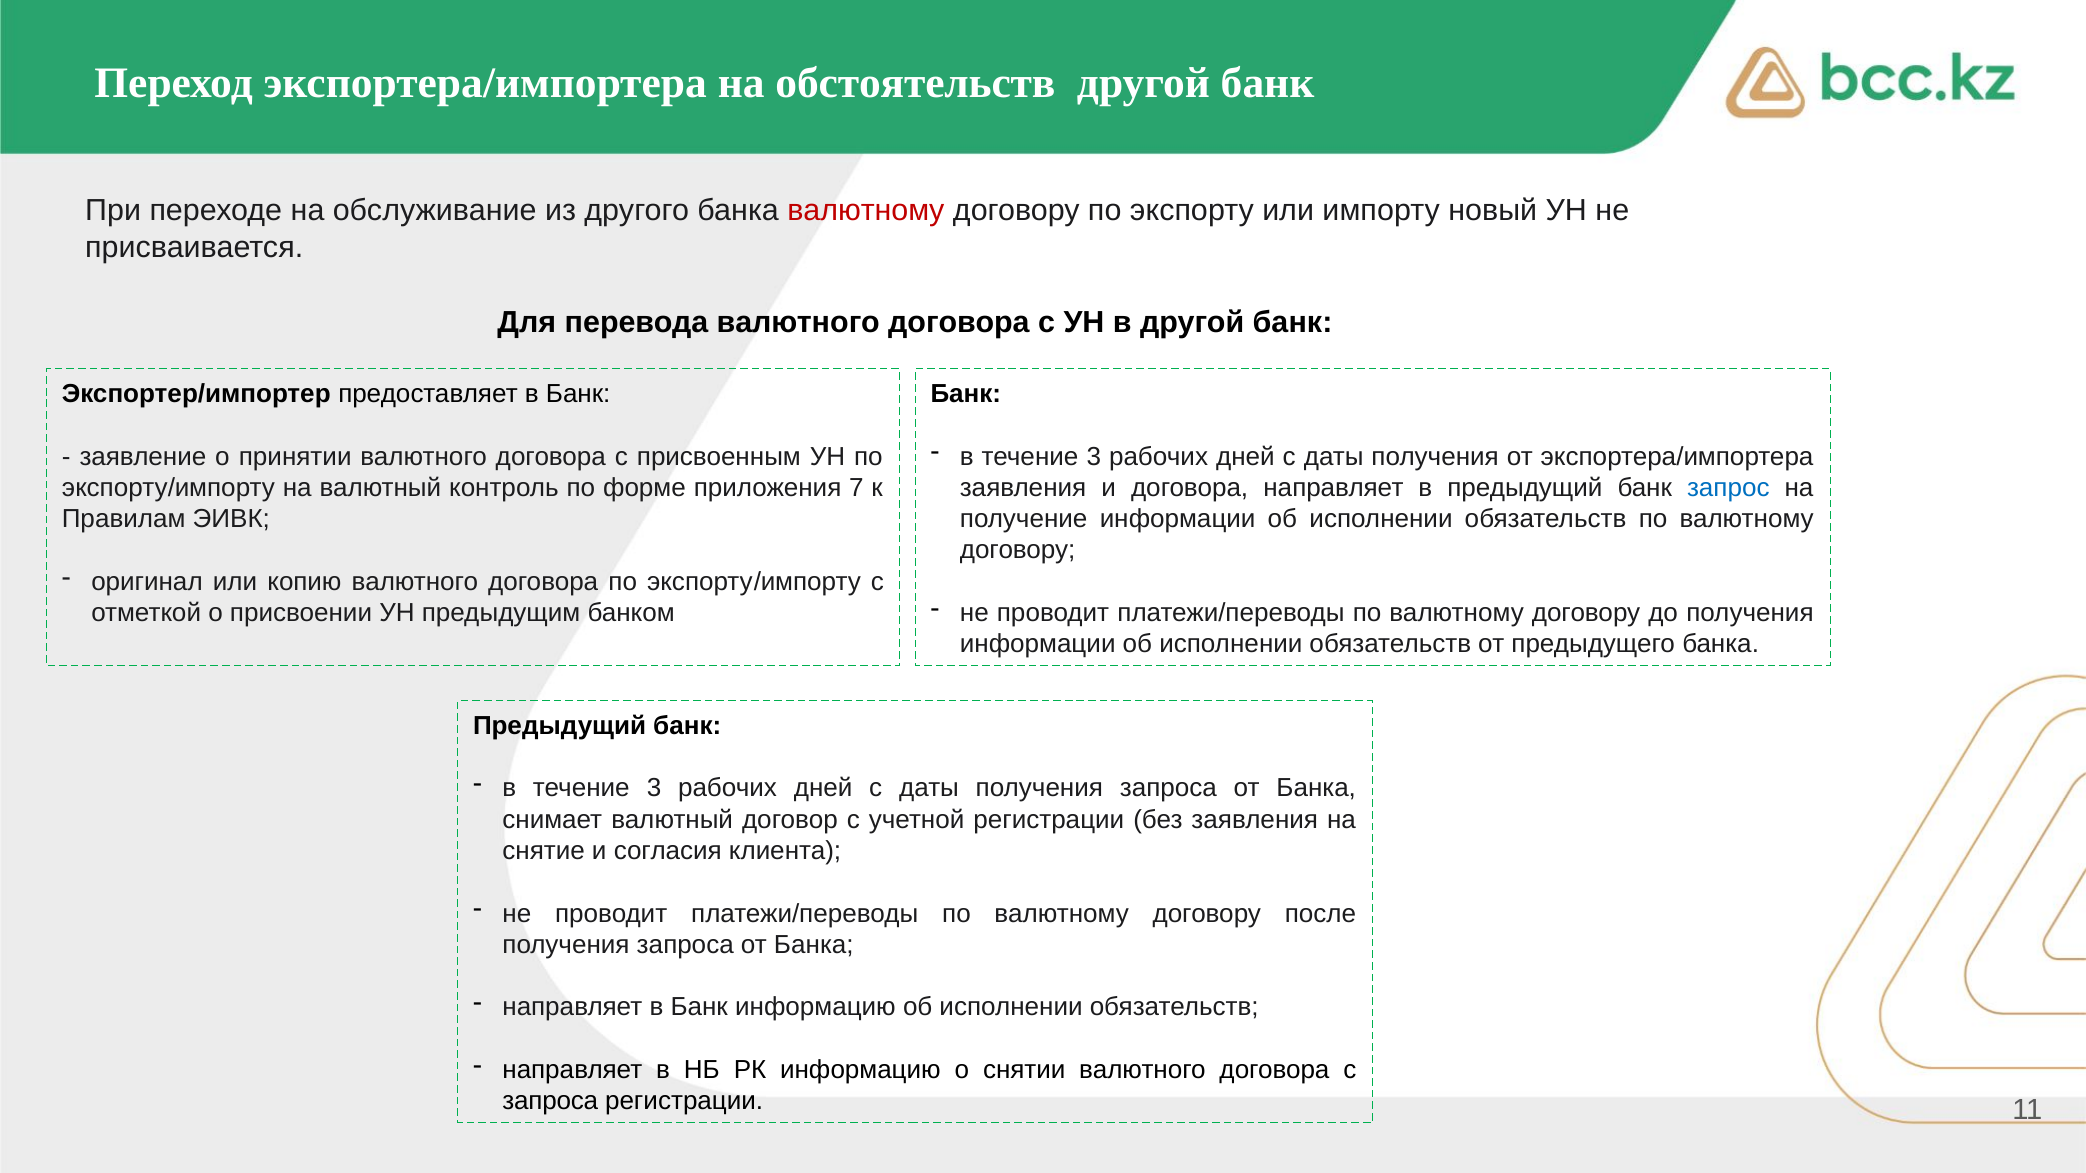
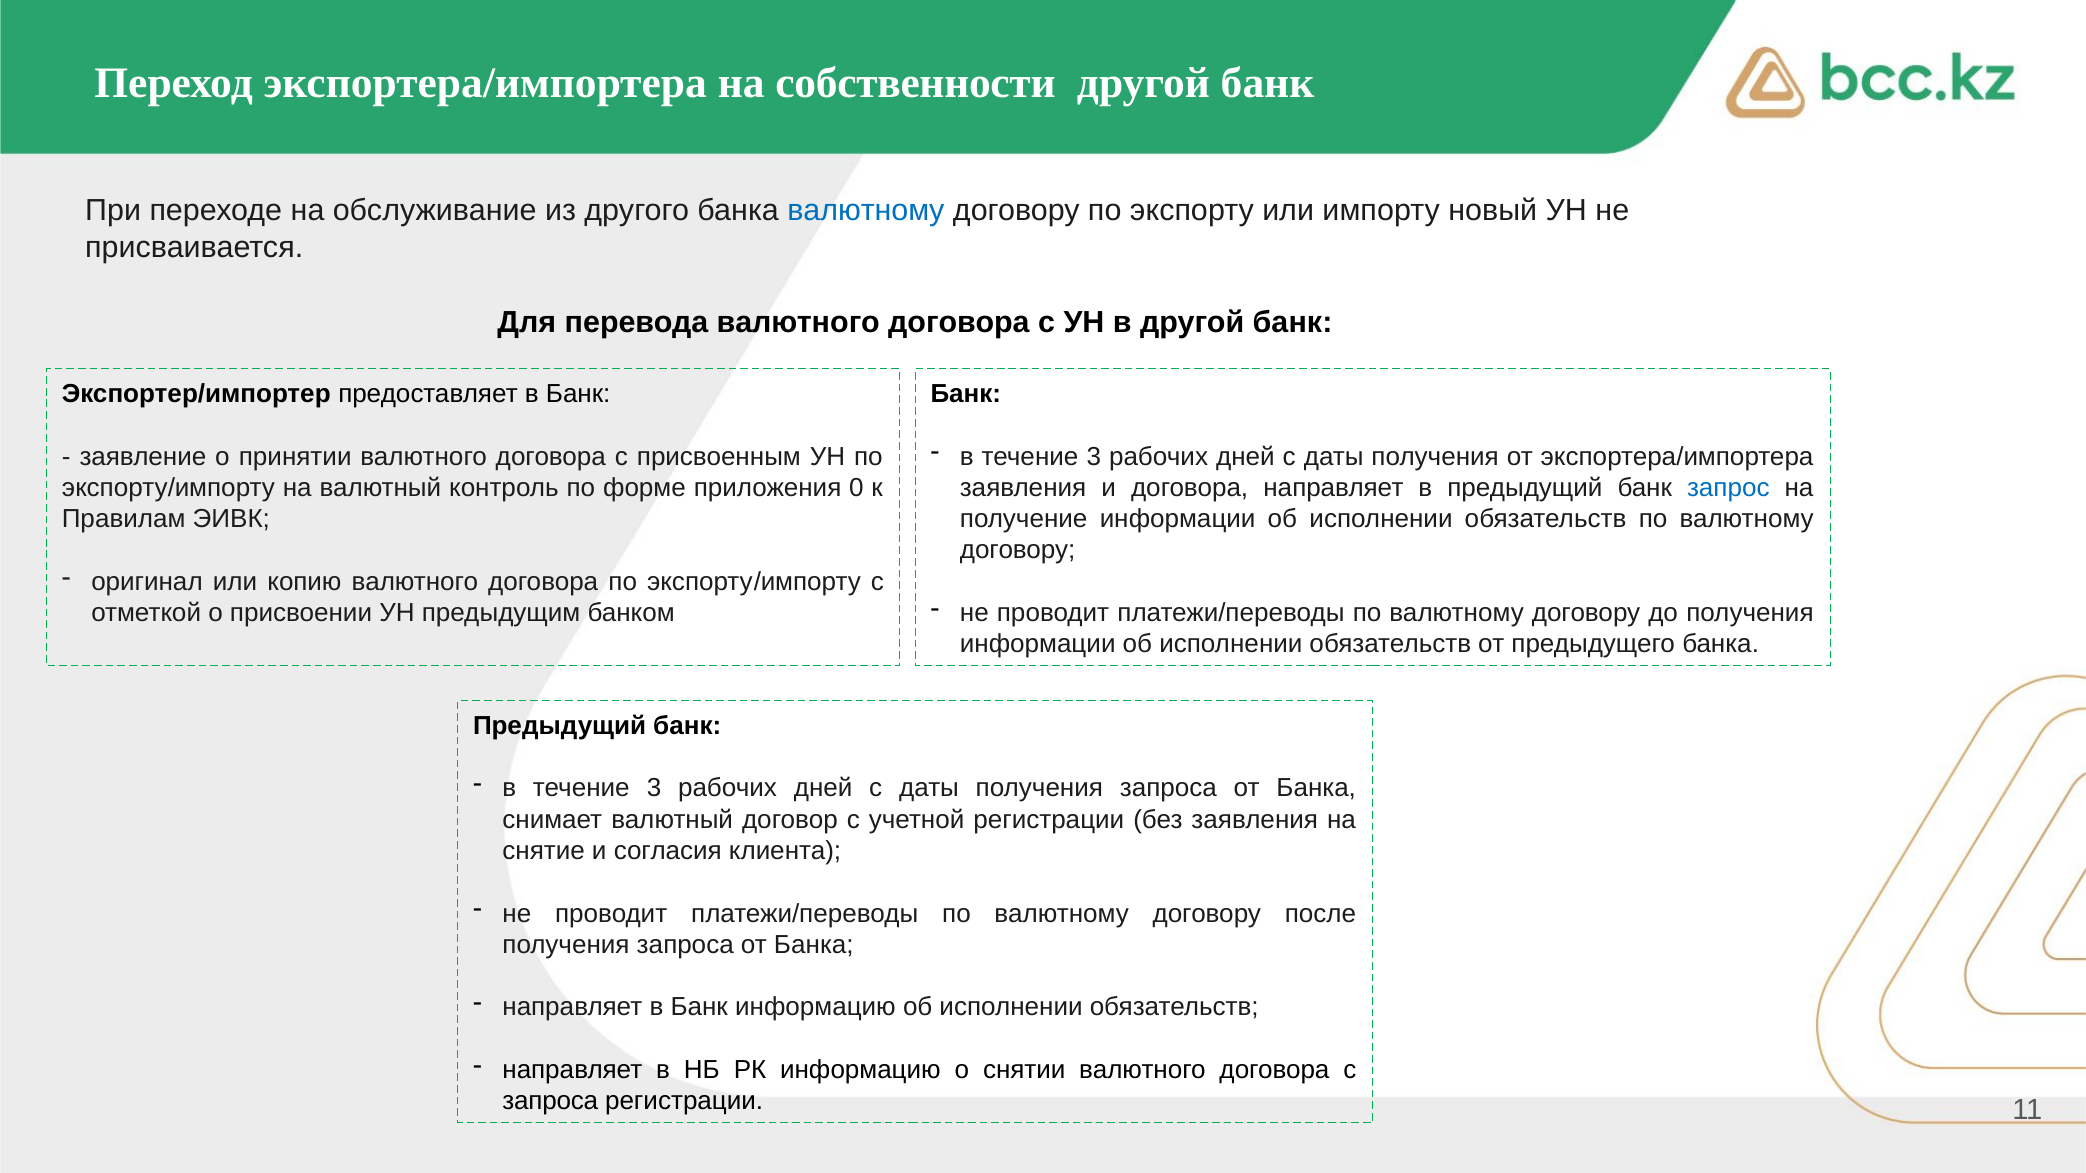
обстоятельств: обстоятельств -> собственности (915, 83)
валютному colour: red -> blue (866, 211)
7: 7 -> 0 (856, 488)
